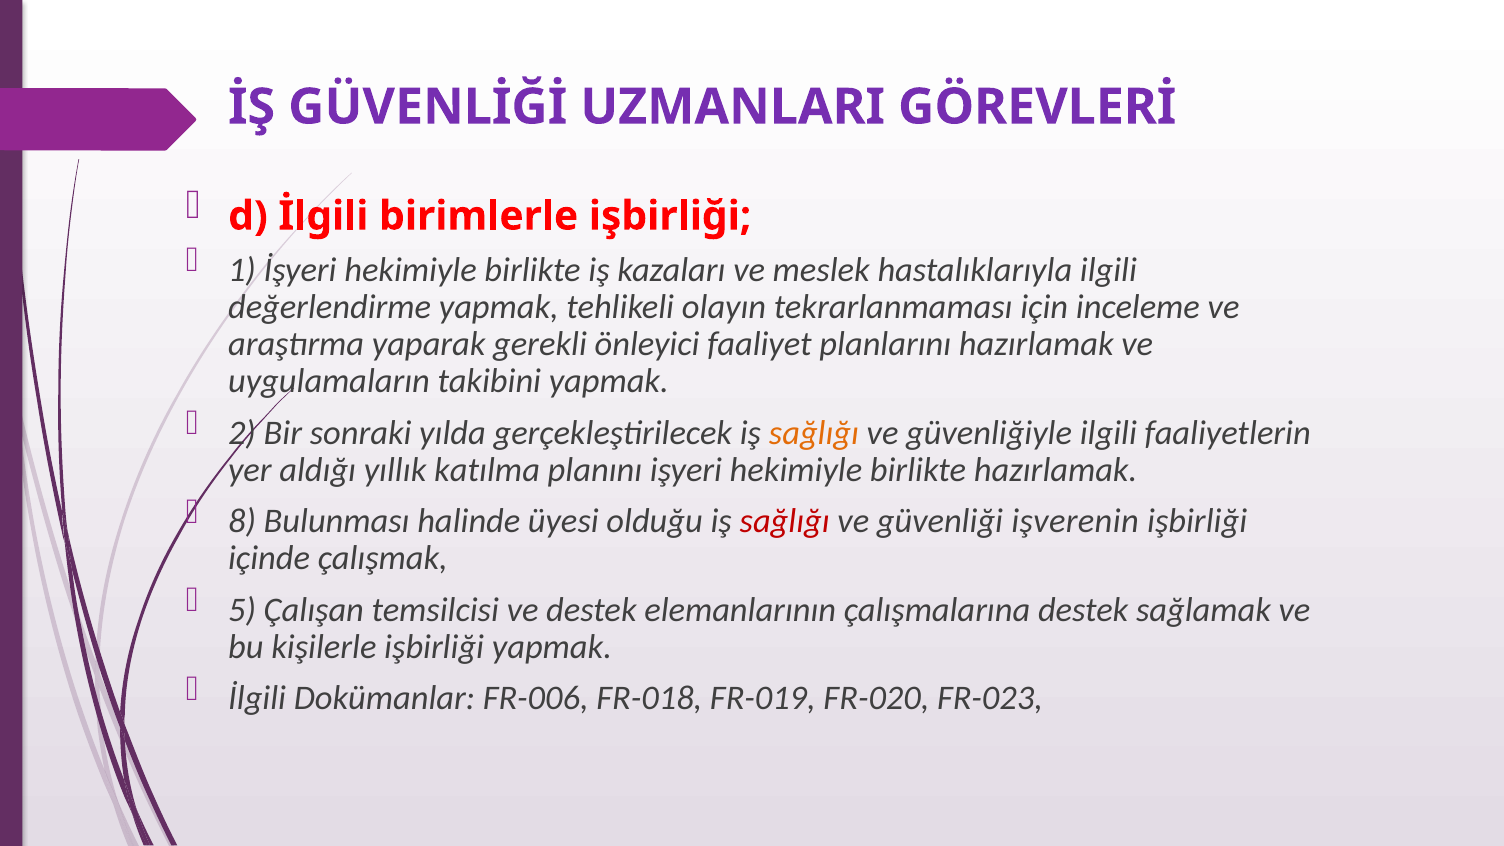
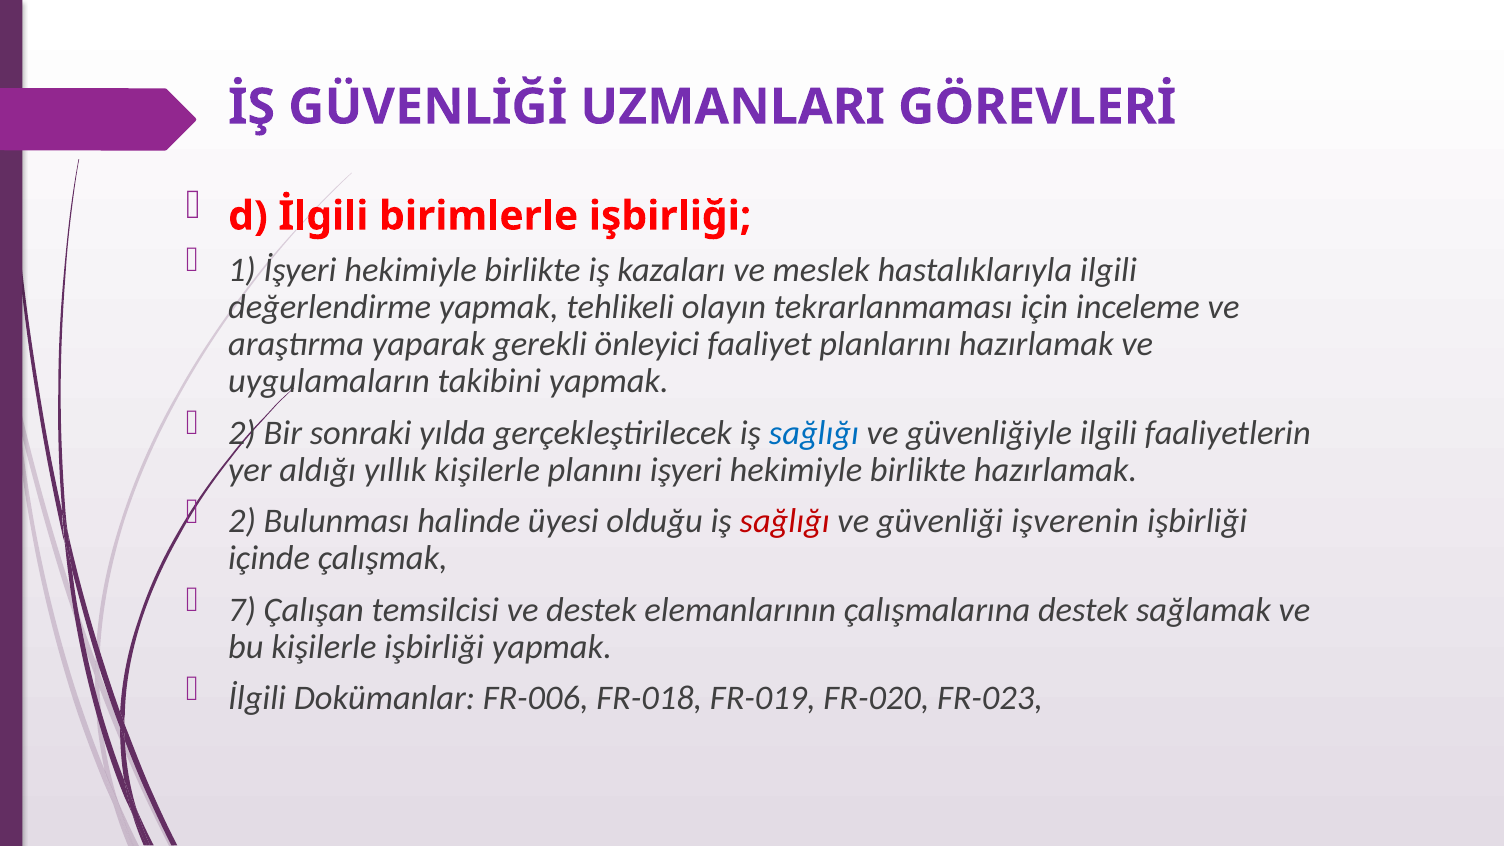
sağlığı colour: orange -> blue (814, 433)
yıllık katılma: katılma -> kişilerle (487, 470)
8: 8 -> 2 (242, 521)
5: 5 -> 7 (242, 610)
